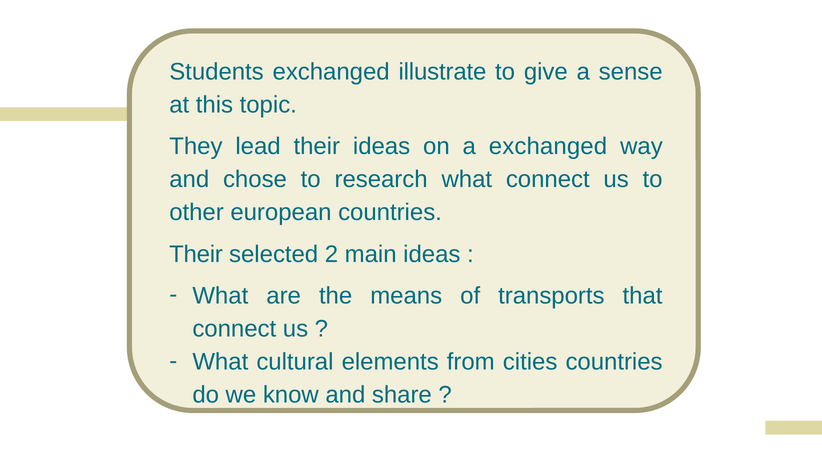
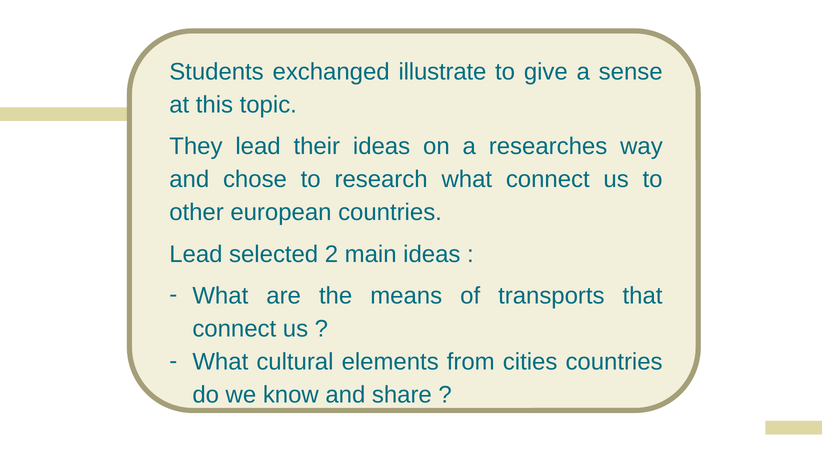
a exchanged: exchanged -> researches (548, 147)
Their: Their -> Lead (196, 254)
